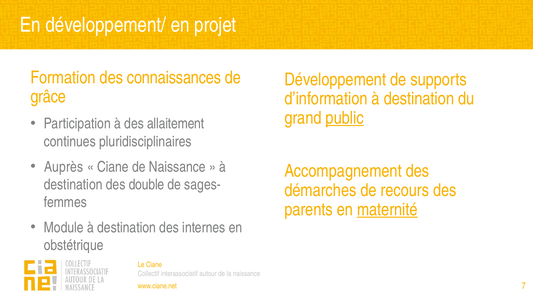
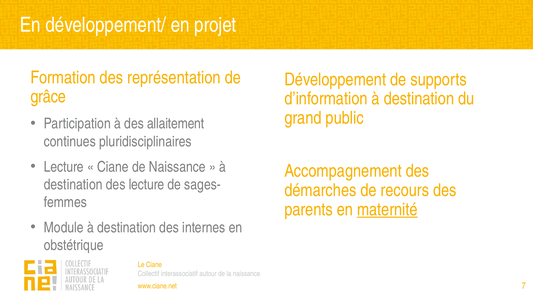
connaissances: connaissances -> représentation (174, 77)
public underline: present -> none (345, 118)
Auprès: Auprès -> Lecture (64, 167)
des double: double -> lecture (147, 184)
